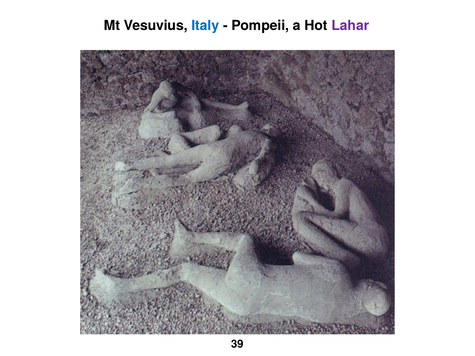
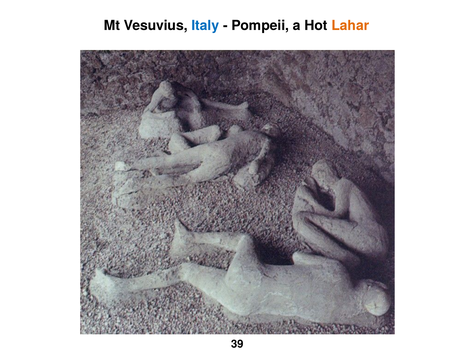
Lahar colour: purple -> orange (350, 26)
